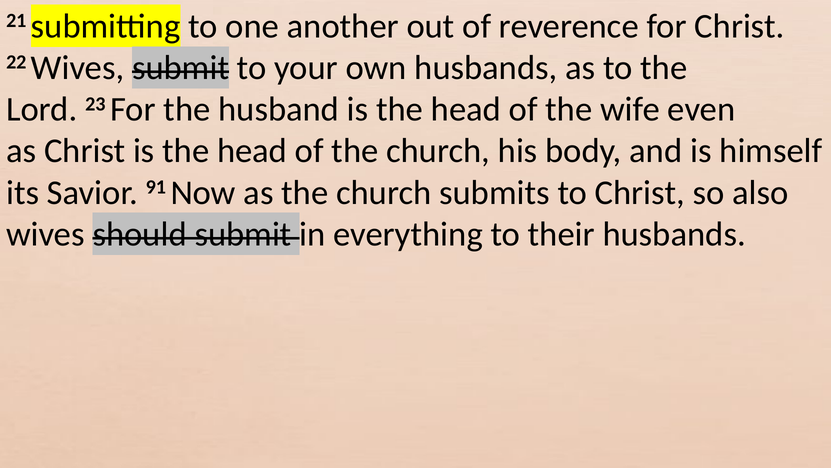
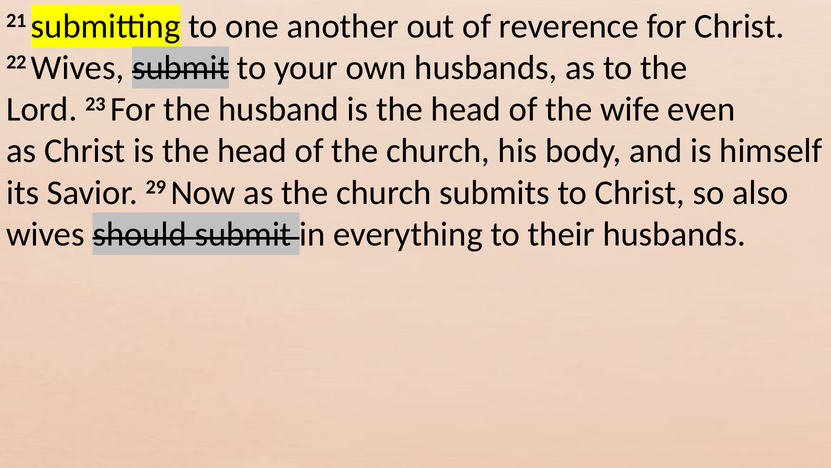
91: 91 -> 29 (156, 187)
